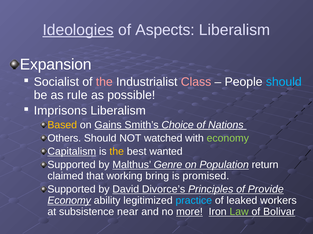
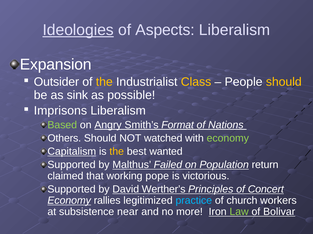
Socialist: Socialist -> Outsider (56, 82)
the colour: pink -> yellow (104, 82)
Class colour: pink -> yellow (196, 82)
should colour: light blue -> yellow (284, 82)
rule: rule -> sink (77, 95)
Based colour: yellow -> light green (62, 125)
Gains: Gains -> Angry (108, 125)
Choice: Choice -> Format (178, 125)
Genre: Genre -> Failed (168, 165)
bring: bring -> pope (157, 177)
promised: promised -> victorious (206, 177)
Divorce’s: Divorce’s -> Werther’s (164, 190)
Provide: Provide -> Concert (266, 190)
ability: ability -> rallies (107, 201)
leaked: leaked -> church (242, 201)
more underline: present -> none (189, 212)
